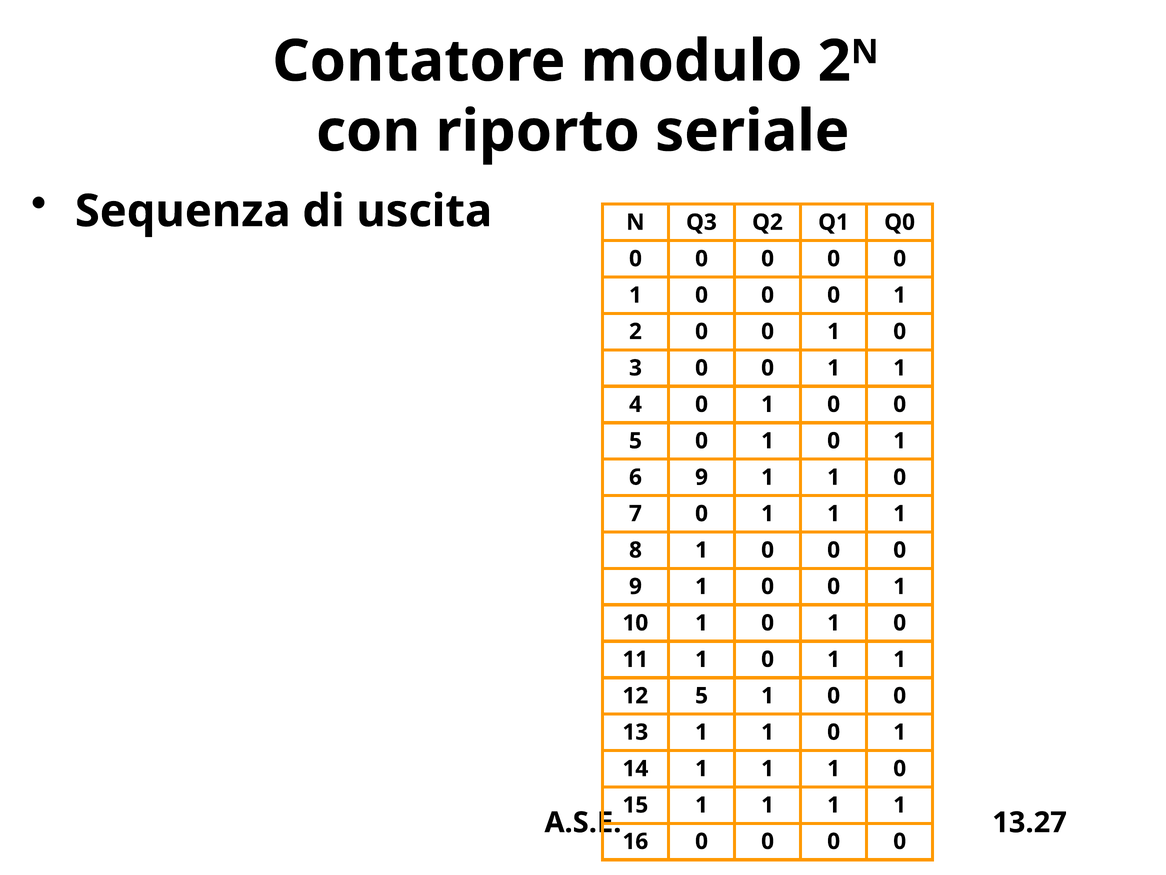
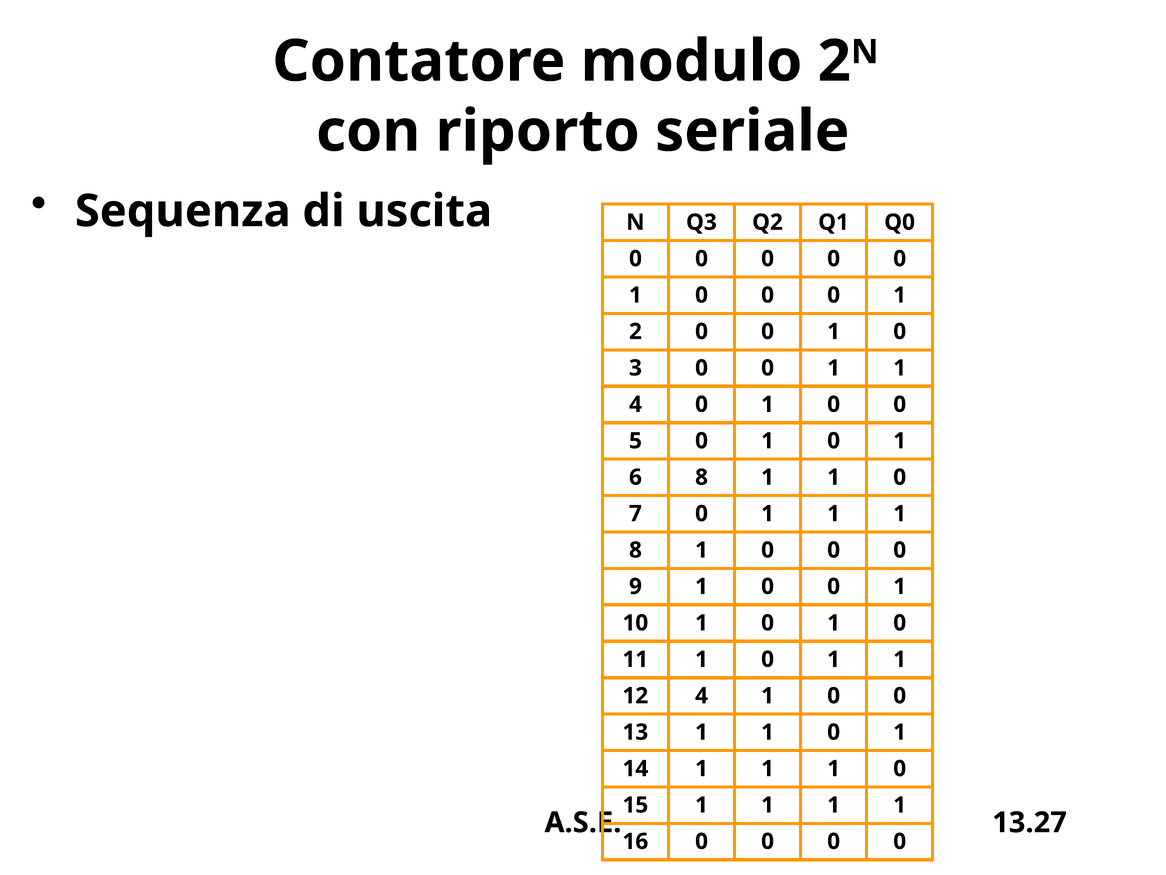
6 9: 9 -> 8 (702, 477)
12 5: 5 -> 4 (702, 695)
